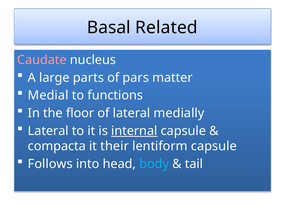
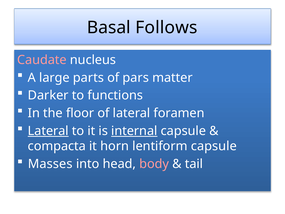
Related: Related -> Follows (166, 28)
Medial: Medial -> Darker (48, 95)
medially: medially -> foramen (179, 113)
Lateral underline: none -> present (48, 131)
their: their -> horn (115, 146)
Follows: Follows -> Masses (50, 164)
body colour: light blue -> pink (154, 164)
